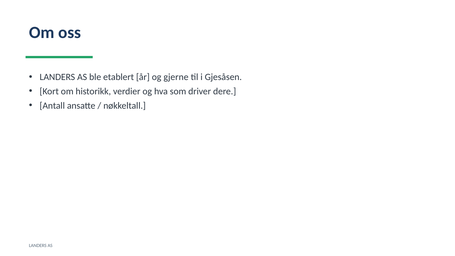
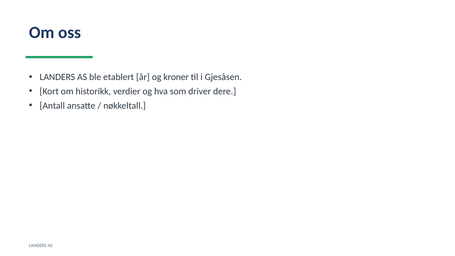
gjerne: gjerne -> kroner (176, 77)
